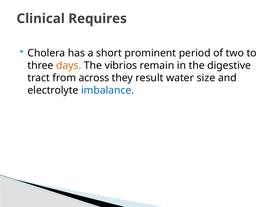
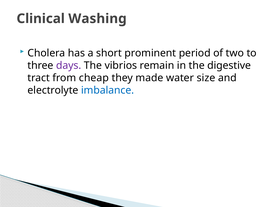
Requires: Requires -> Washing (97, 19)
days colour: orange -> purple (69, 65)
across: across -> cheap (94, 78)
result: result -> made (149, 78)
